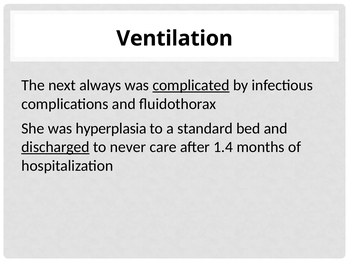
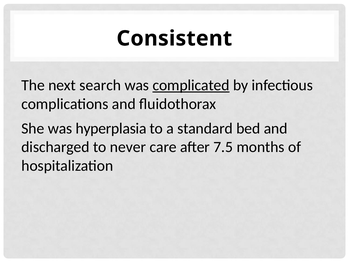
Ventilation: Ventilation -> Consistent (174, 38)
always: always -> search (100, 85)
discharged underline: present -> none (55, 147)
1.4: 1.4 -> 7.5 (223, 147)
